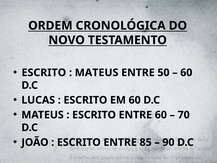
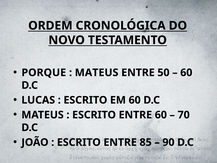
ESCRITO: ESCRITO -> PORQUE (44, 73)
